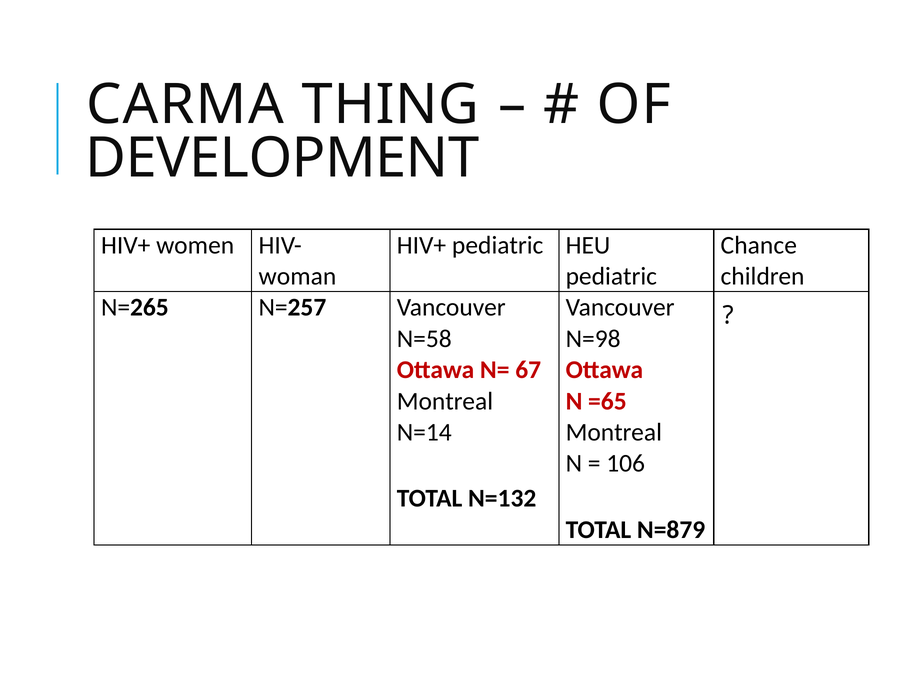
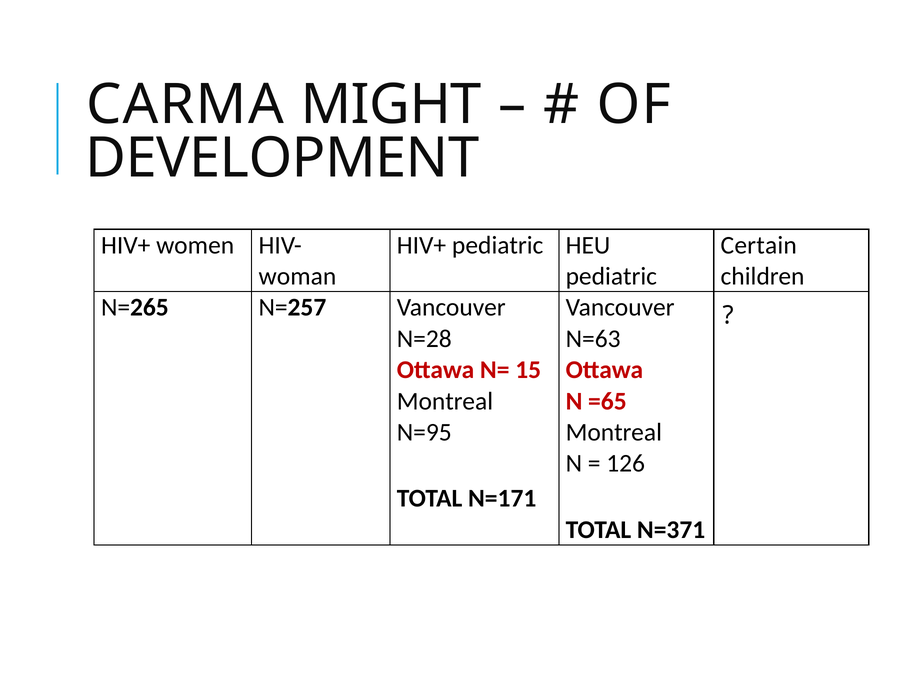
THING: THING -> MIGHT (391, 105)
Chance: Chance -> Certain (759, 245)
N=58: N=58 -> N=28 (424, 339)
N=98: N=98 -> N=63 (593, 339)
67: 67 -> 15 (528, 370)
N=14: N=14 -> N=95 (424, 432)
106: 106 -> 126 (626, 463)
N=132: N=132 -> N=171 (502, 498)
N=879: N=879 -> N=371 (671, 529)
